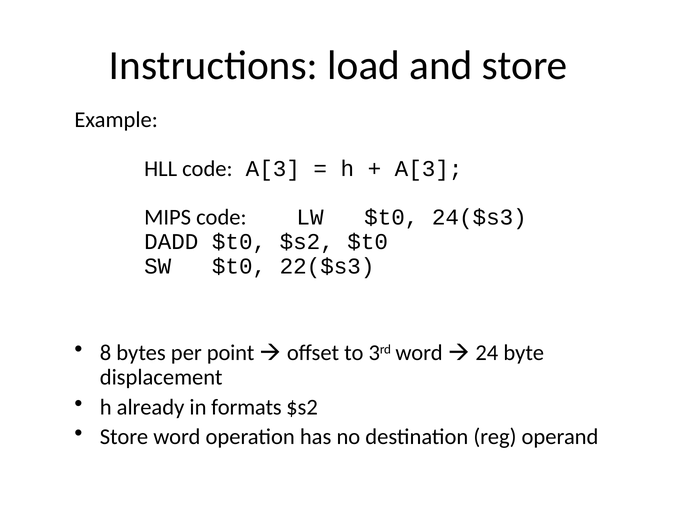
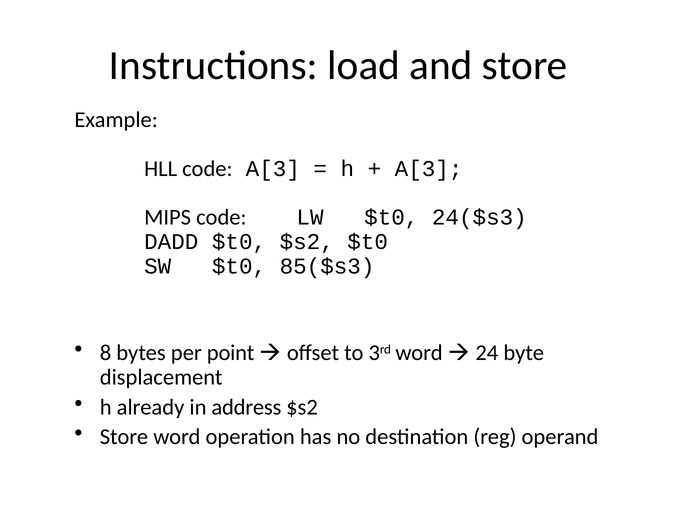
22($s3: 22($s3 -> 85($s3 (327, 266)
formats: formats -> address (246, 407)
